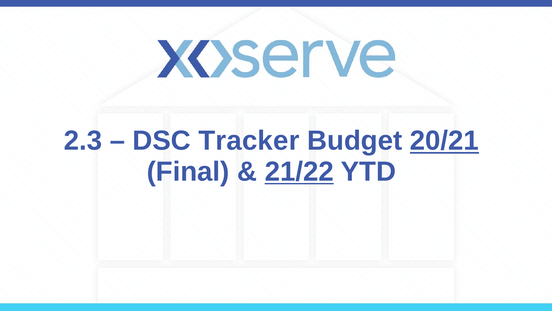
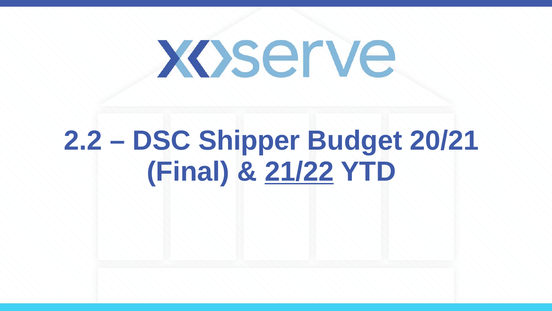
2.3: 2.3 -> 2.2 (83, 141)
Tracker: Tracker -> Shipper (249, 141)
20/21 underline: present -> none (444, 141)
